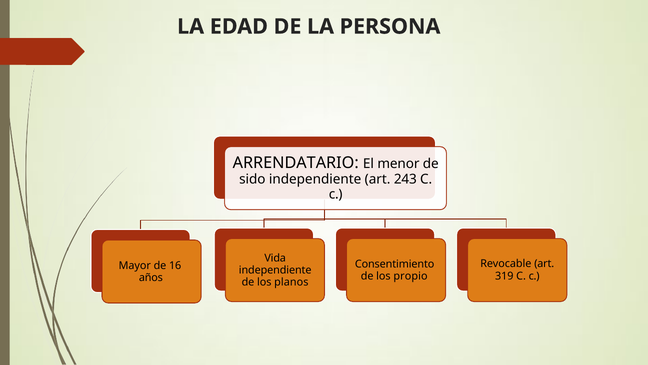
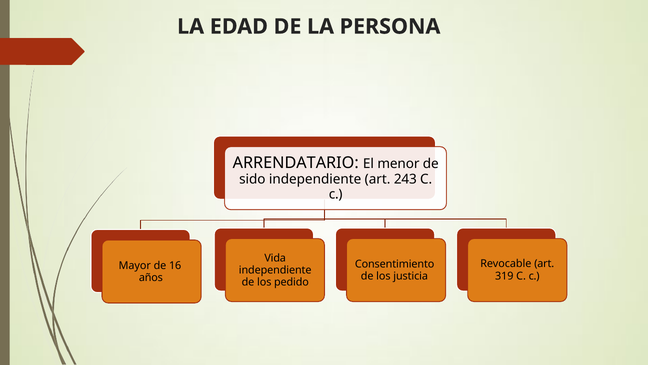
propio: propio -> justicia (411, 276)
planos: planos -> pedido (291, 282)
